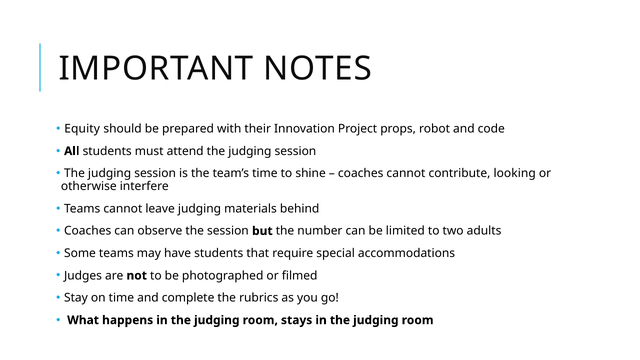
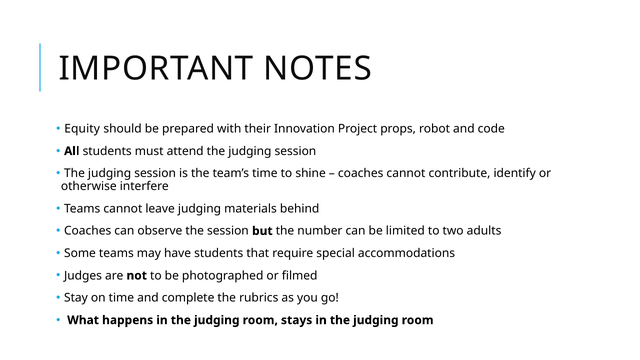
looking: looking -> identify (515, 173)
